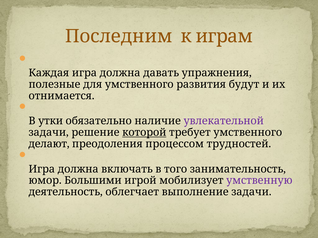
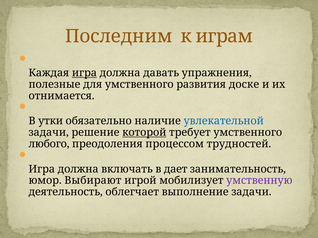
игра underline: none -> present (84, 73)
будут: будут -> доске (244, 85)
увлекательной colour: purple -> blue (224, 121)
делают: делают -> любого (49, 144)
того: того -> дает (176, 169)
Большими: Большими -> Выбирают (93, 181)
